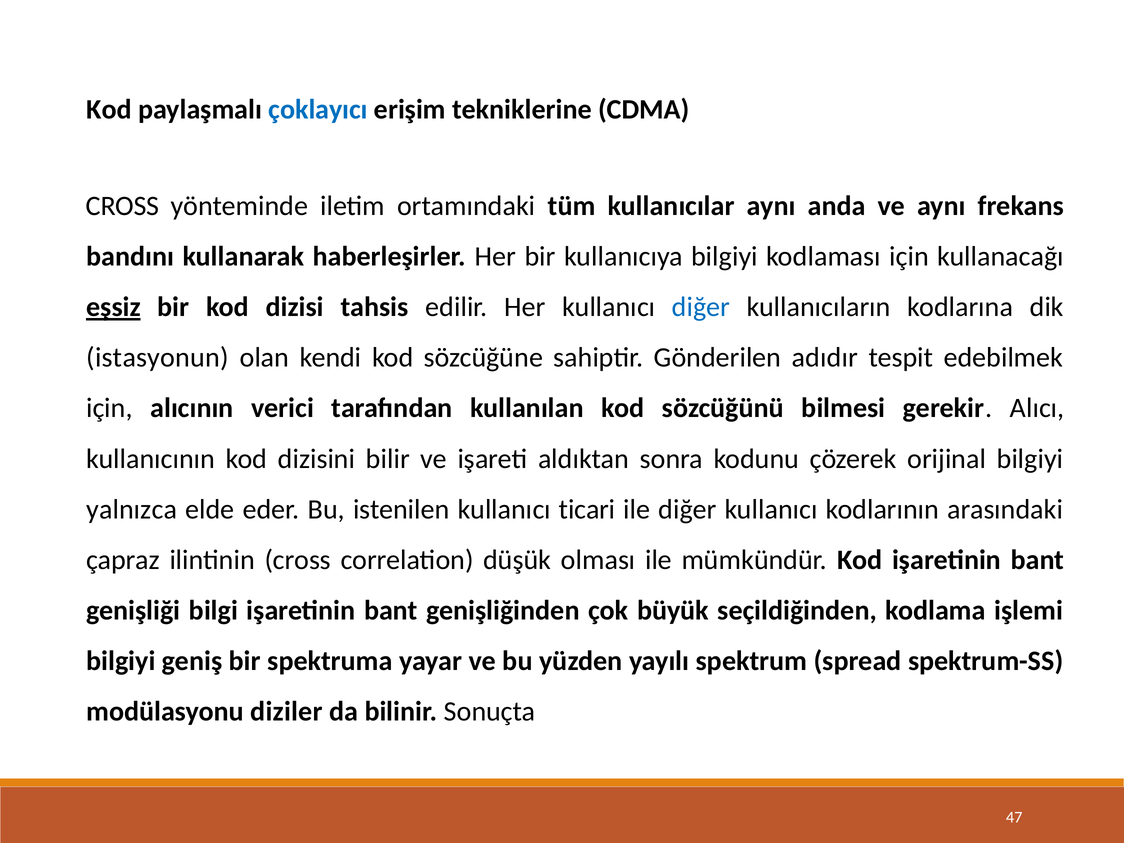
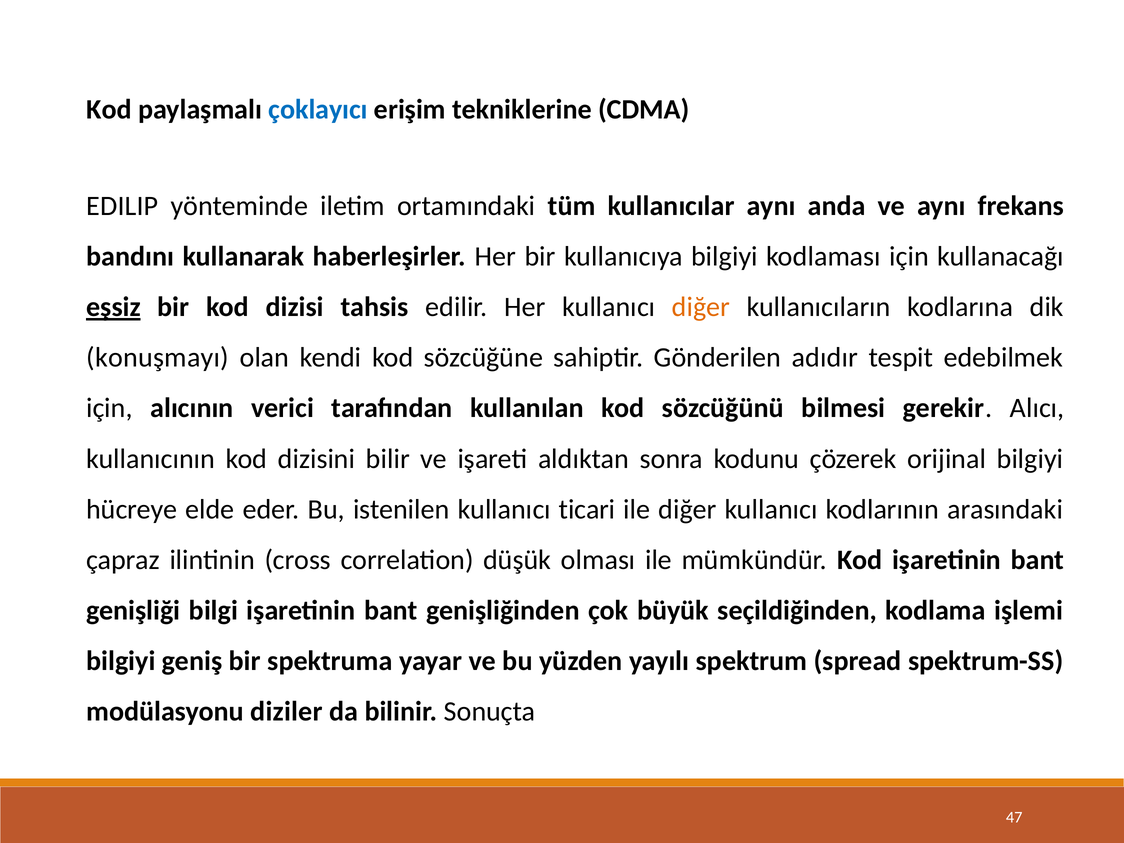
CROSS: CROSS -> EDILIP (122, 206)
diğer colour: blue -> orange (701, 307)
istasyonun: istasyonun -> konuşmayı (158, 358)
yalnızca: yalnızca -> hücreye (132, 509)
